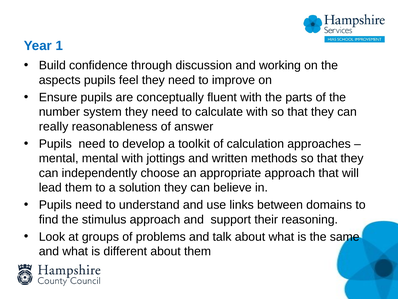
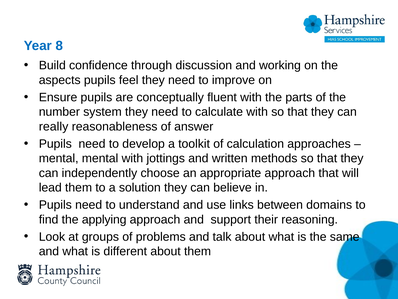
1: 1 -> 8 (59, 46)
stimulus: stimulus -> applying (104, 219)
